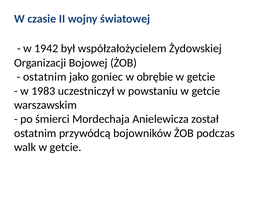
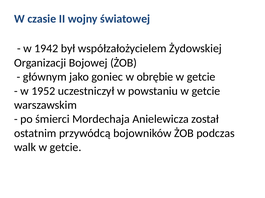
ostatnim: ostatnim -> głównym (45, 77)
1983: 1983 -> 1952 (43, 91)
